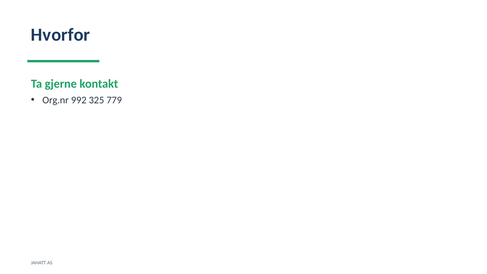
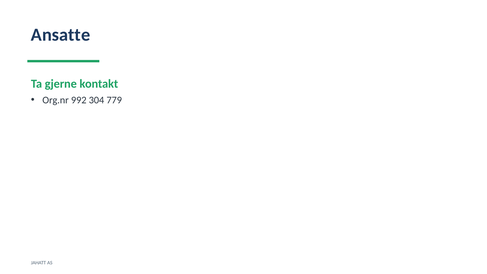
Hvorfor: Hvorfor -> Ansatte (61, 35)
325: 325 -> 304 (96, 100)
